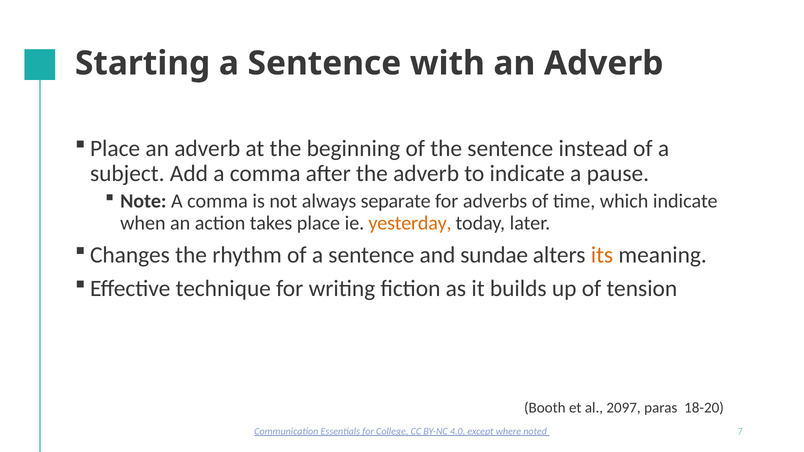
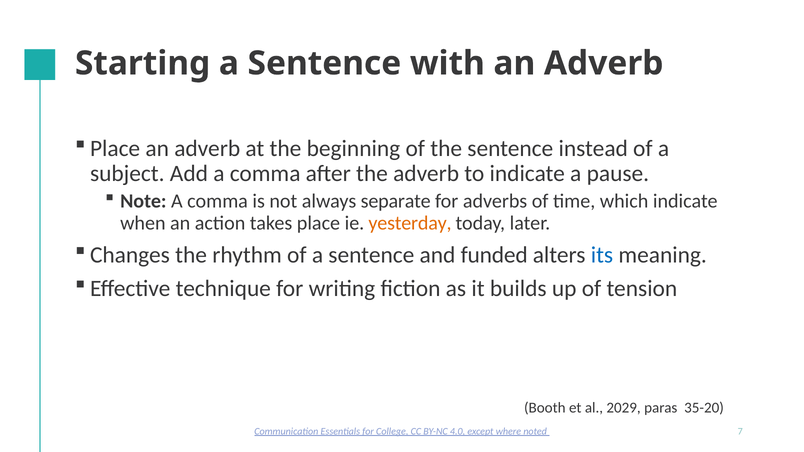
sundae: sundae -> funded (494, 255)
its colour: orange -> blue (602, 255)
2097: 2097 -> 2029 (624, 408)
18-20: 18-20 -> 35-20 (704, 408)
